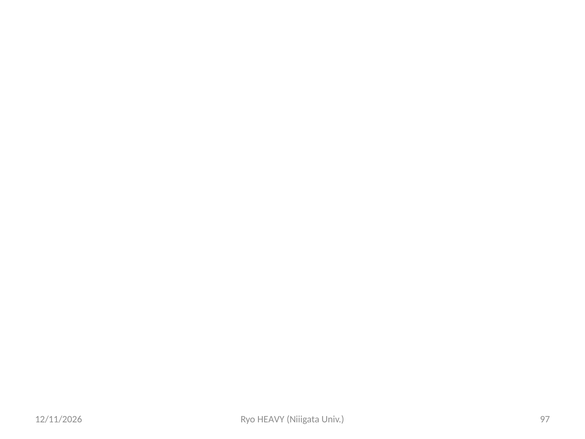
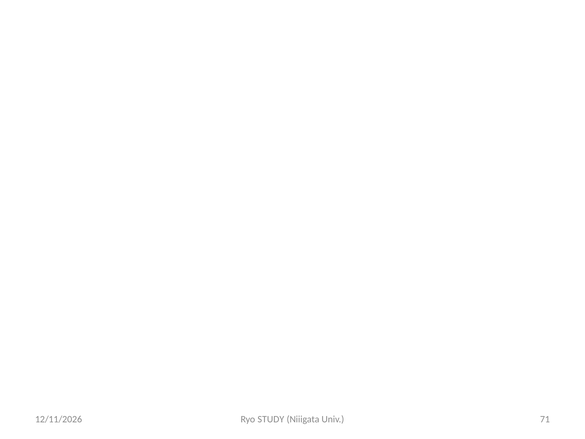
HEAVY: HEAVY -> STUDY (271, 419)
97: 97 -> 71 (545, 419)
